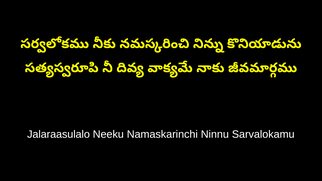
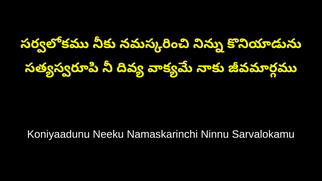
Jalaraasulalo: Jalaraasulalo -> Koniyaadunu (58, 134)
